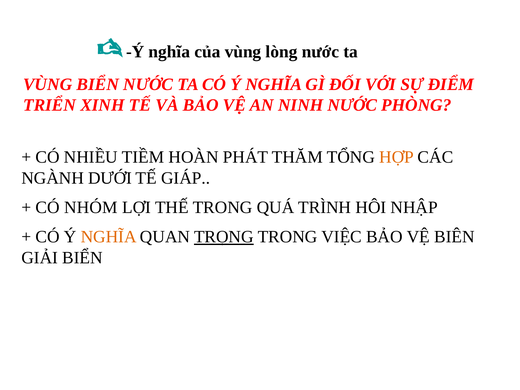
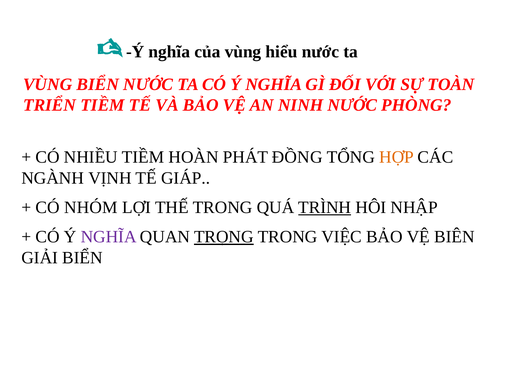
lòng: lòng -> hiểu (282, 52)
ĐIỂM: ĐIỂM -> TOÀN (451, 84)
TRIỂN XINH: XINH -> TIỀM (103, 105)
THĂM: THĂM -> ĐỒNG (297, 157)
DƯỚI: DƯỚI -> VỊNH (110, 178)
TRÌNH underline: none -> present (325, 207)
NGHĨA colour: orange -> purple (109, 237)
